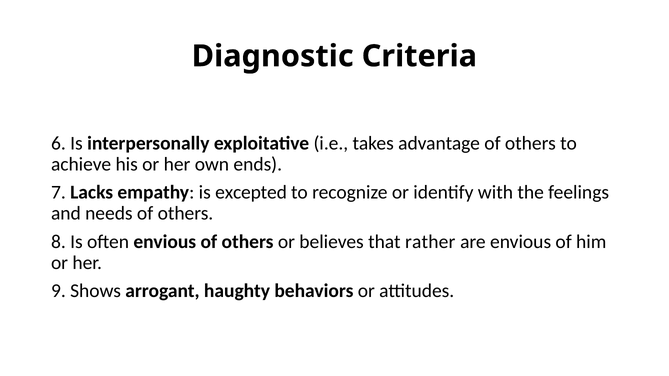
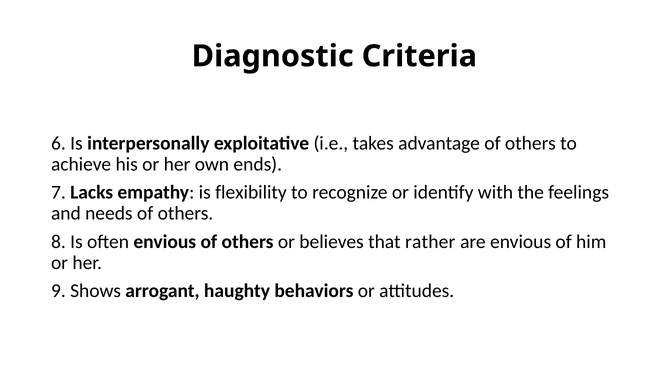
excepted: excepted -> flexibility (251, 193)
